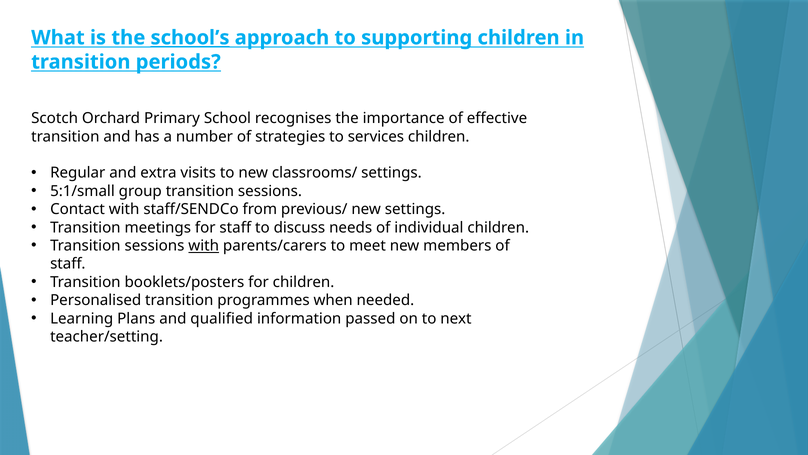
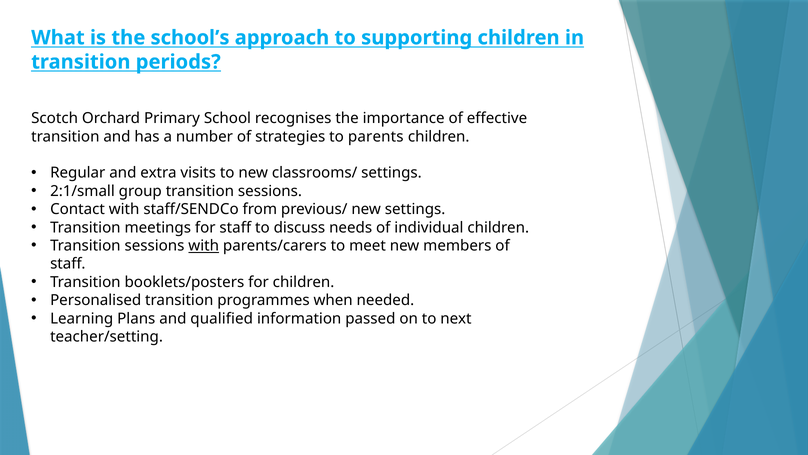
school’s underline: present -> none (190, 38)
services: services -> parents (376, 136)
5:1/small: 5:1/small -> 2:1/small (82, 191)
